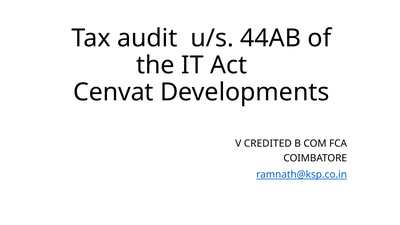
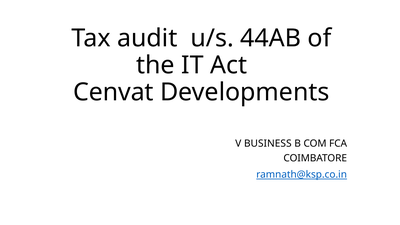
CREDITED: CREDITED -> BUSINESS (268, 143)
